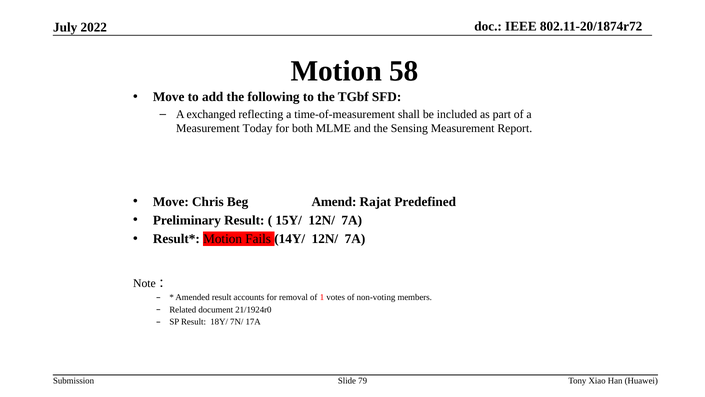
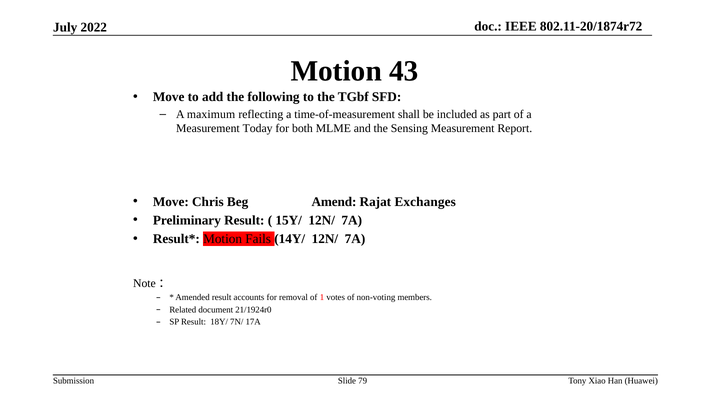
58: 58 -> 43 (404, 71)
exchanged: exchanged -> maximum (211, 114)
Predefined: Predefined -> Exchanges (425, 202)
